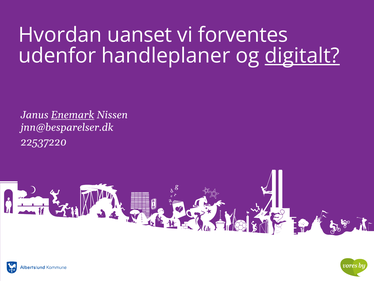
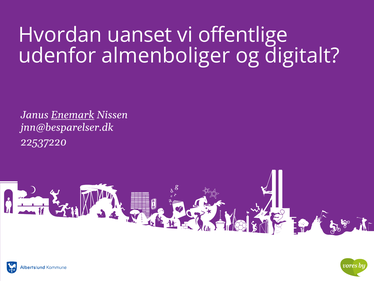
forventes: forventes -> offentlige (243, 35)
handleplaner: handleplaner -> almenboliger (166, 56)
digitalt underline: present -> none (302, 56)
